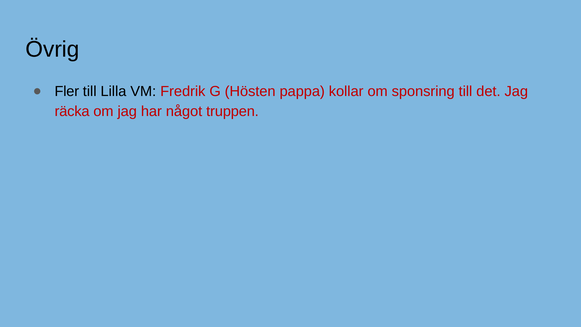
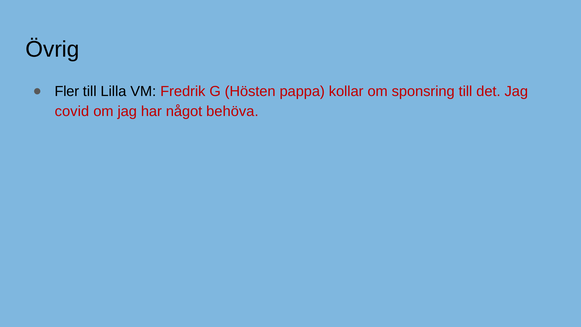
räcka: räcka -> covid (72, 111)
truppen: truppen -> behöva (232, 111)
